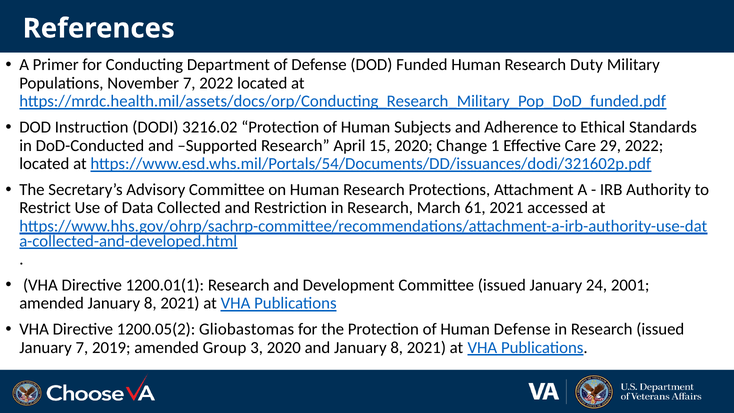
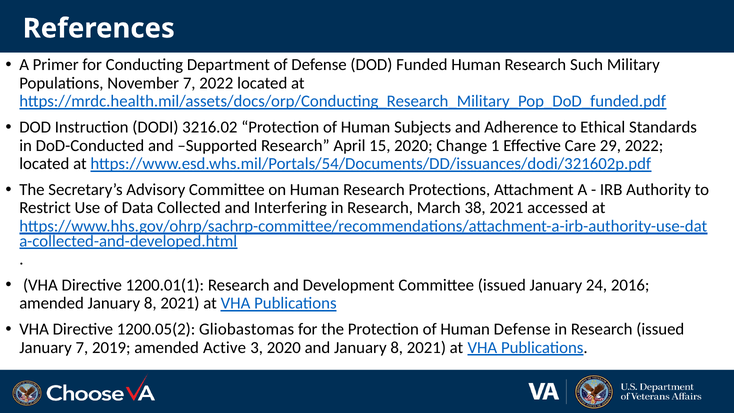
Duty: Duty -> Such (587, 65)
Restriction: Restriction -> Interfering (290, 208)
61: 61 -> 38 (475, 208)
2001: 2001 -> 2016 (630, 285)
Group: Group -> Active (225, 348)
